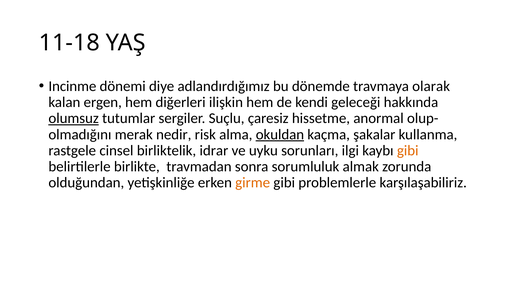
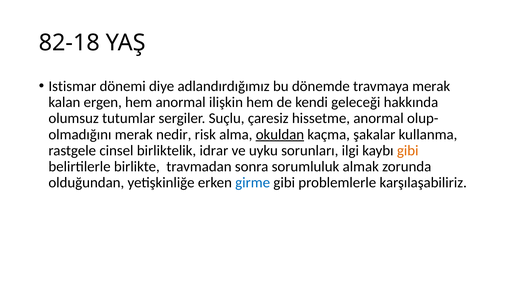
11-18: 11-18 -> 82-18 (69, 43)
Incinme: Incinme -> Istismar (72, 86)
travmaya olarak: olarak -> merak (431, 86)
hem diğerleri: diğerleri -> anormal (181, 102)
olumsuz underline: present -> none (74, 118)
girme colour: orange -> blue (253, 183)
